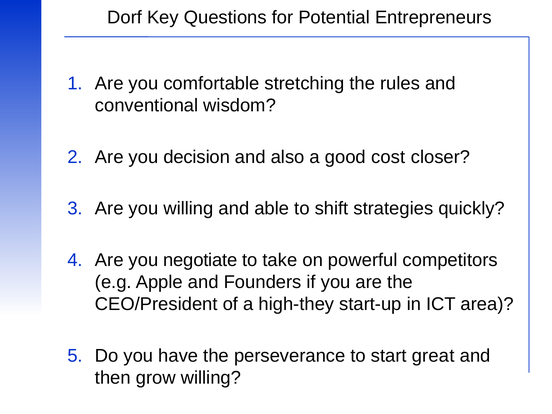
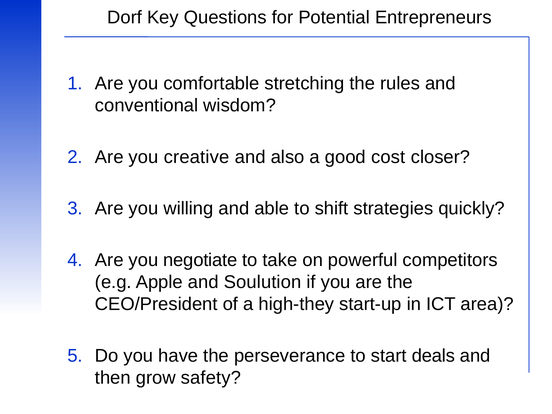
decision: decision -> creative (197, 157)
Founders: Founders -> Soulution (263, 282)
great: great -> deals (433, 356)
grow willing: willing -> safety (211, 378)
